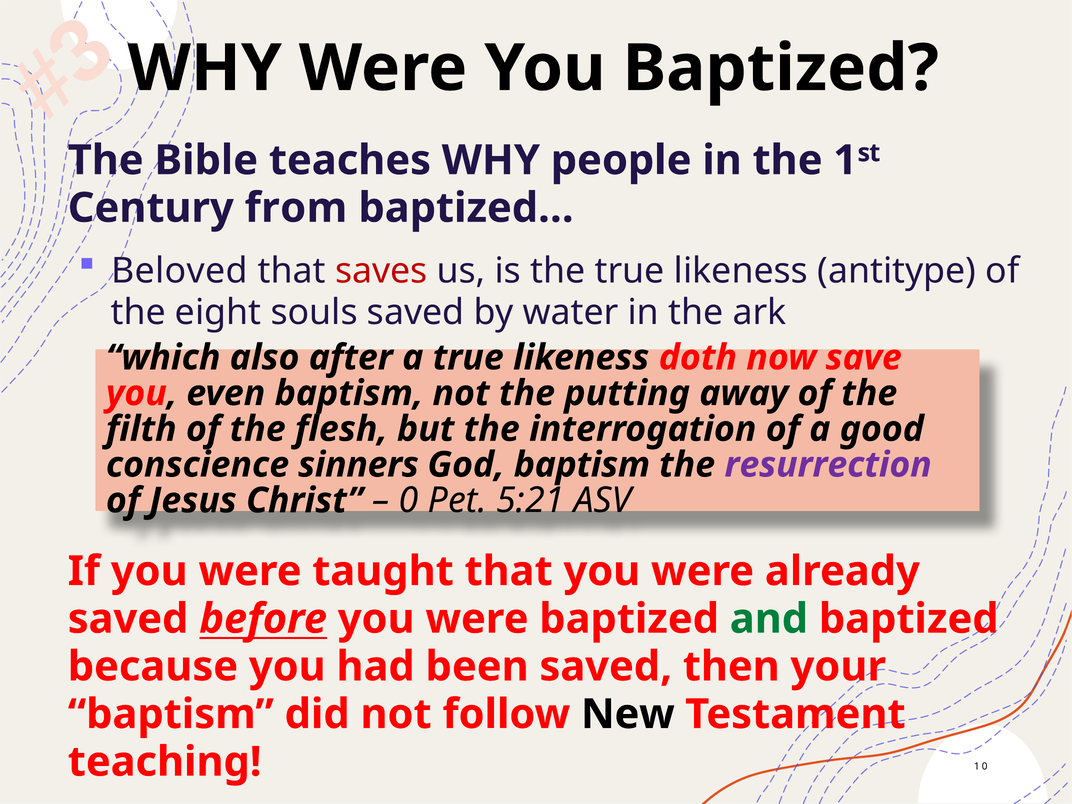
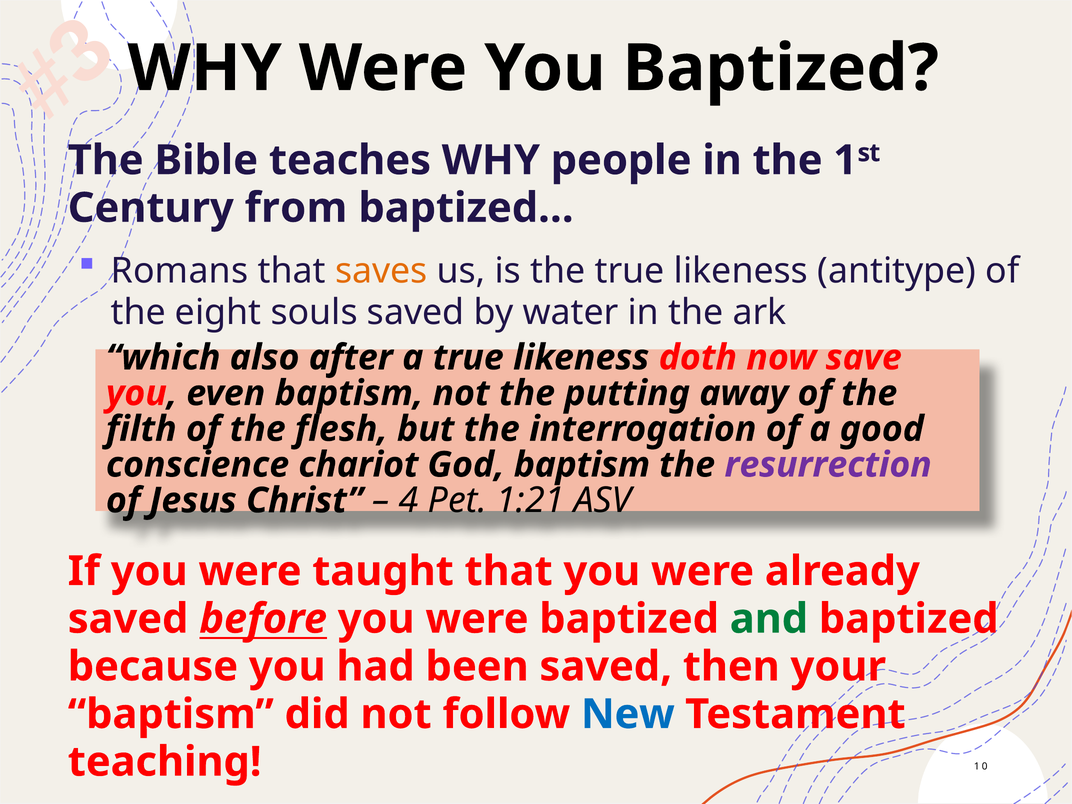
Beloved: Beloved -> Romans (179, 271)
saves colour: red -> orange (381, 271)
sinners: sinners -> chariot (358, 465)
0: 0 -> 4 (409, 501)
5:21: 5:21 -> 1:21 (530, 501)
New colour: black -> blue (628, 714)
